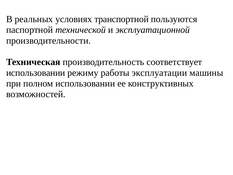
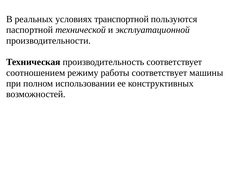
использовании: использовании -> соотношением (36, 73)
работы эксплуатации: эксплуатации -> соответствует (159, 73)
